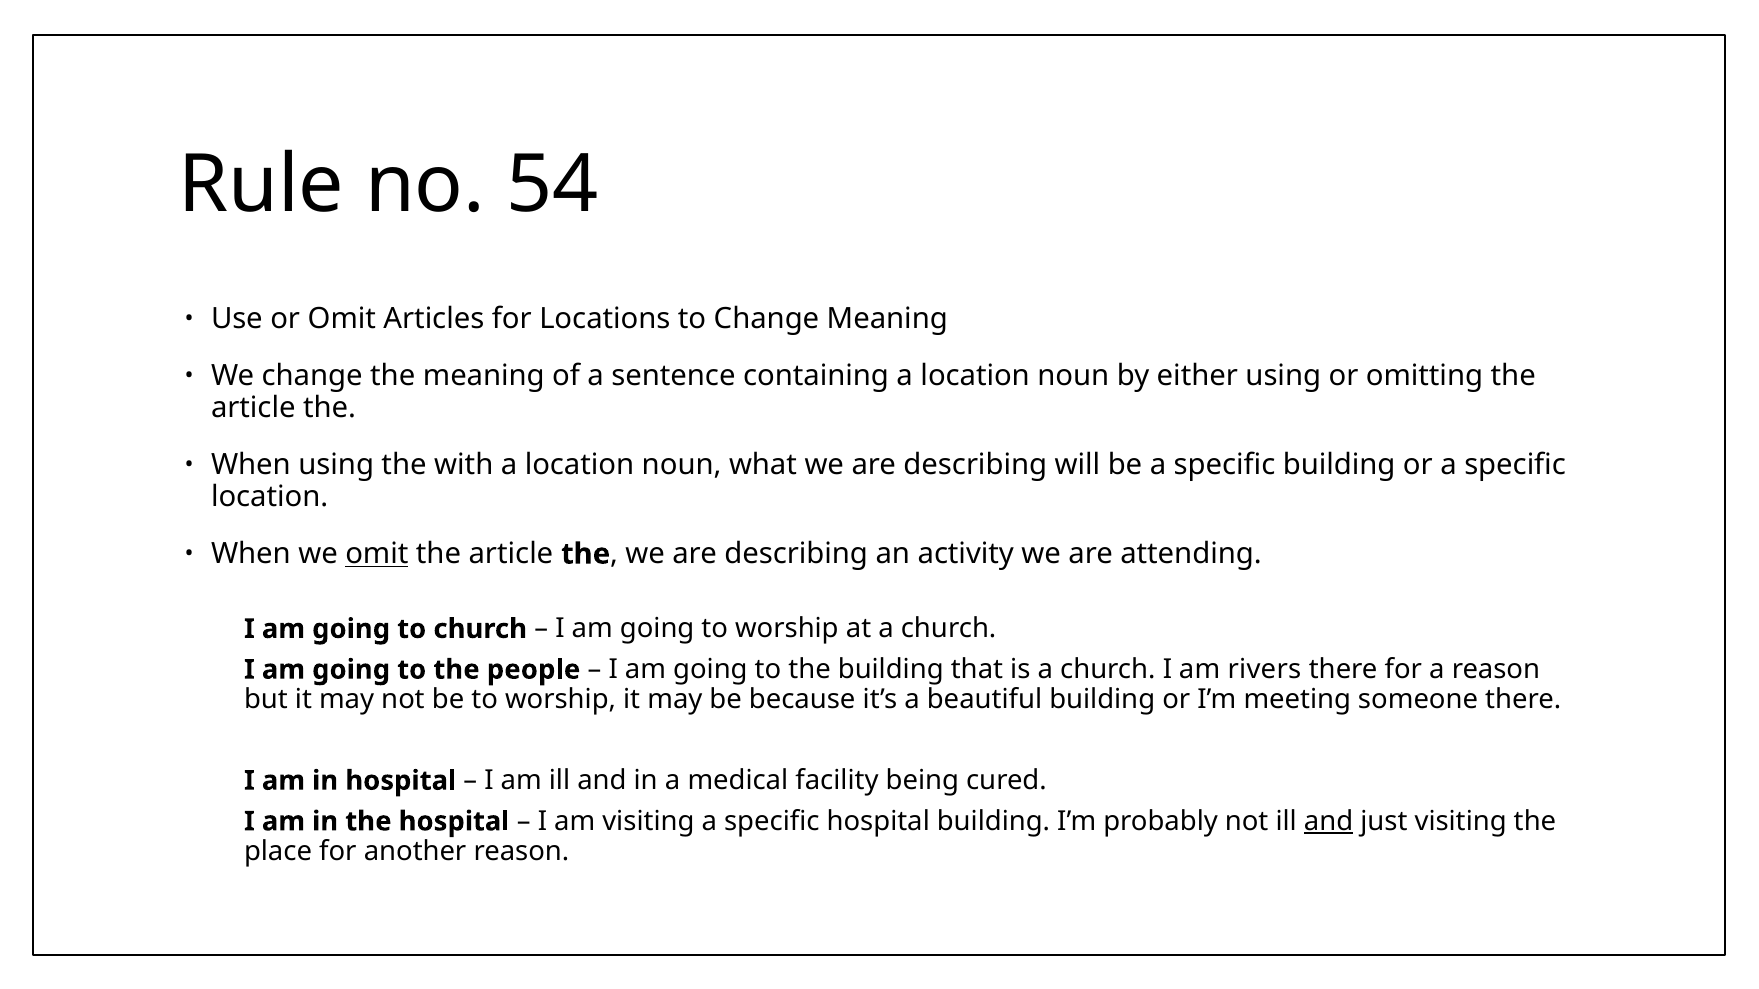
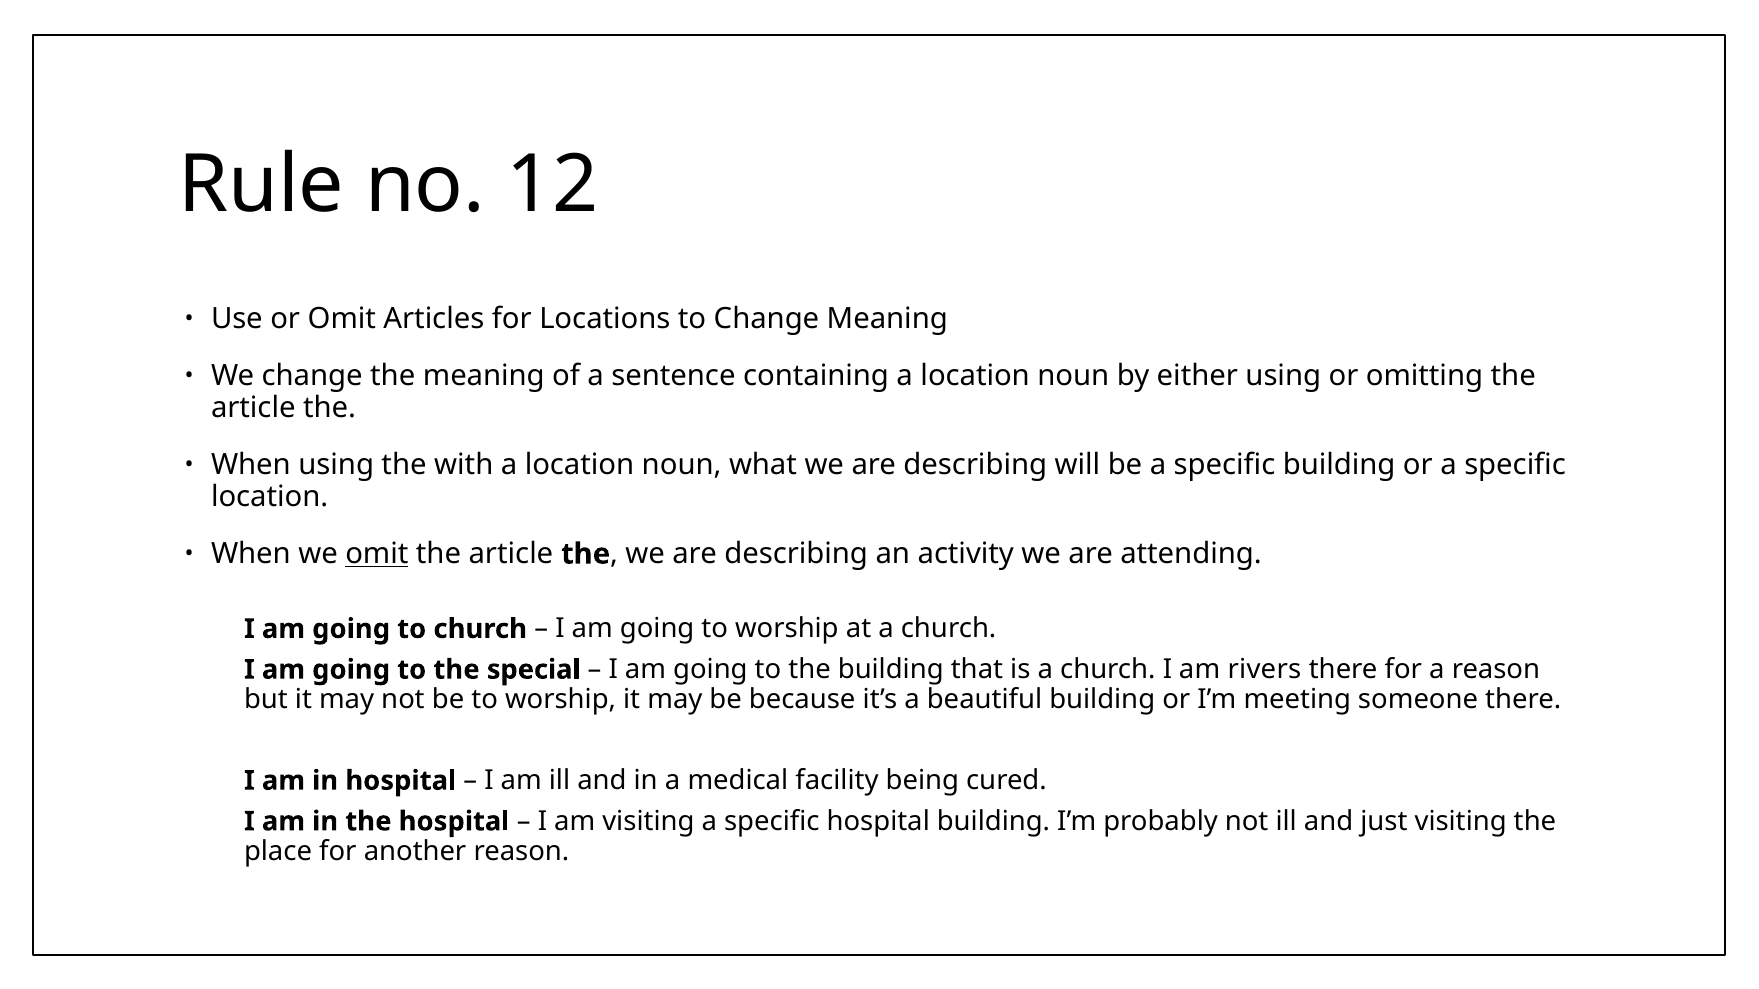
54: 54 -> 12 (552, 185)
people: people -> special (534, 670)
and underline: present -> none (1329, 822)
